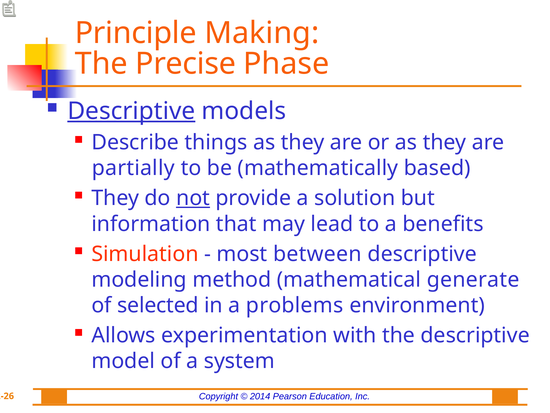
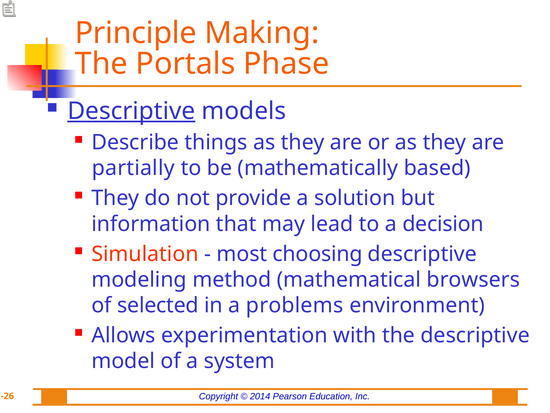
Precise: Precise -> Portals (186, 64)
not underline: present -> none (193, 198)
benefits: benefits -> decision (443, 224)
between: between -> choosing (318, 254)
generate: generate -> browsers (473, 279)
